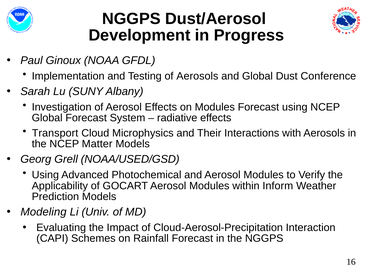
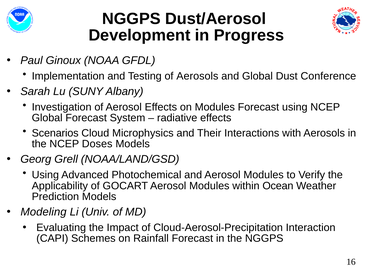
Transport: Transport -> Scenarios (55, 133)
Matter: Matter -> Doses (97, 144)
NOAA/USED/GSD: NOAA/USED/GSD -> NOAA/LAND/GSD (130, 159)
Inform: Inform -> Ocean (278, 186)
